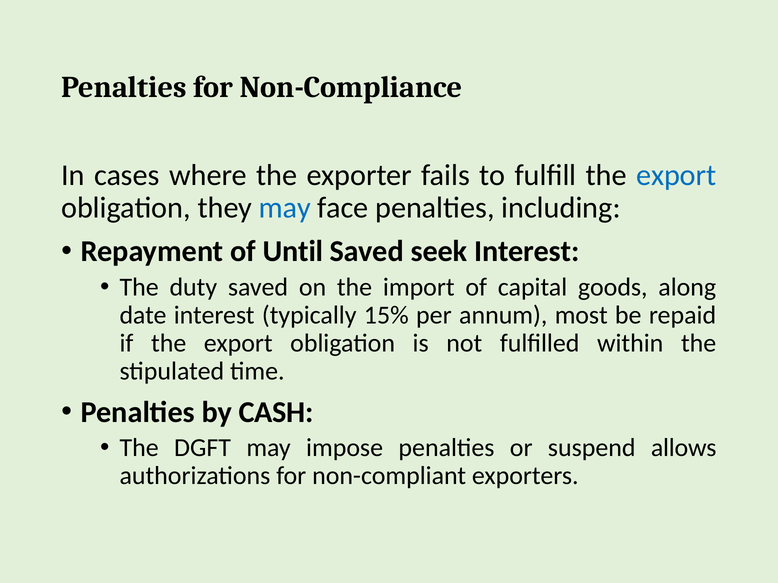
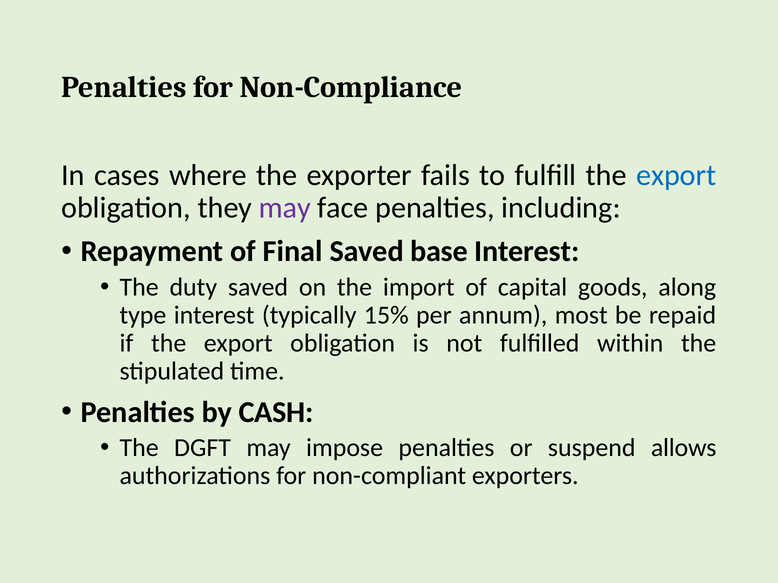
may colour: blue -> purple (285, 208)
Until: Until -> Final (293, 252)
seek: seek -> base (439, 252)
date: date -> type (143, 315)
